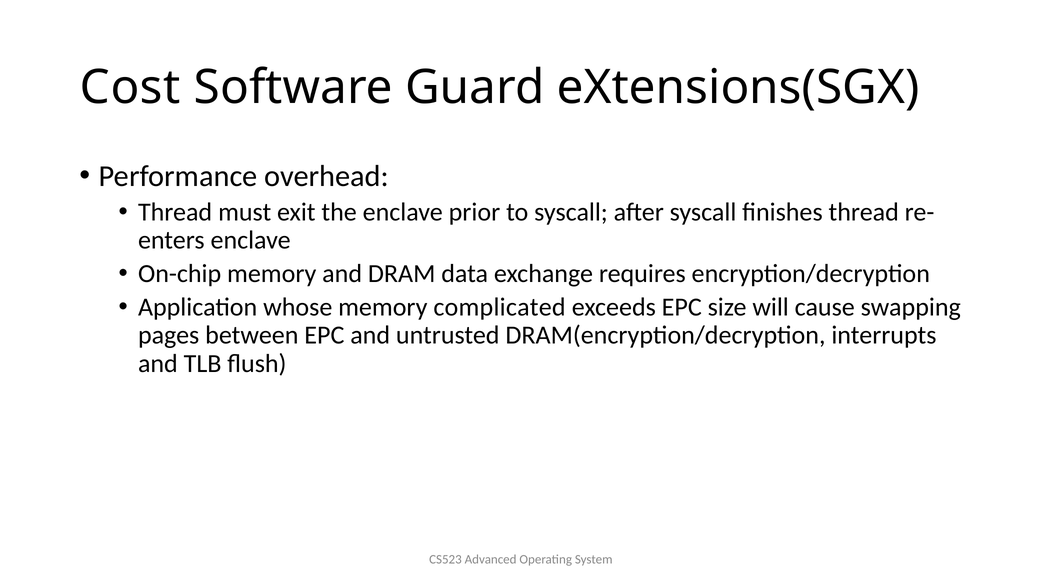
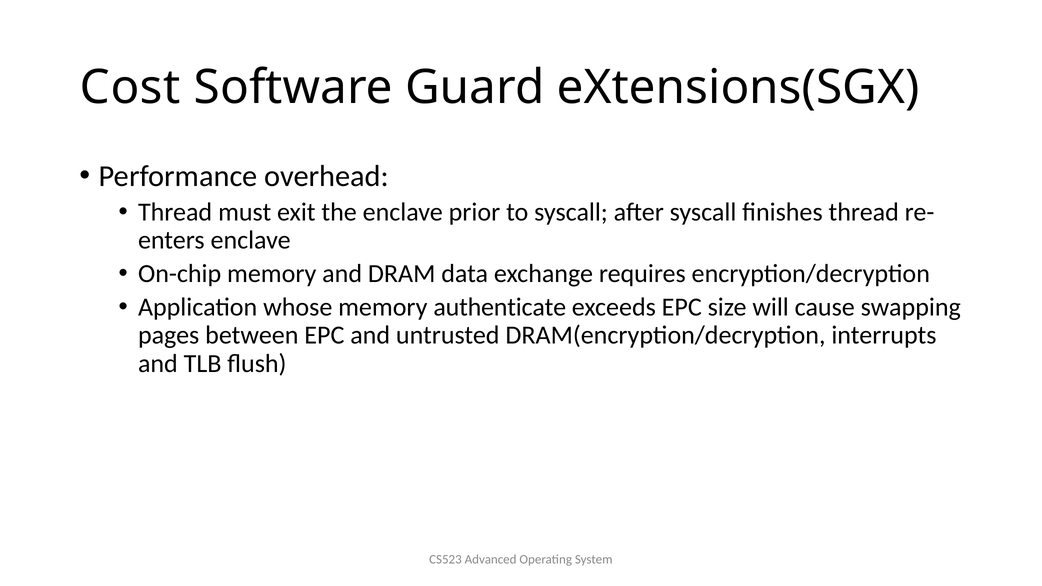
complicated: complicated -> authenticate (500, 307)
